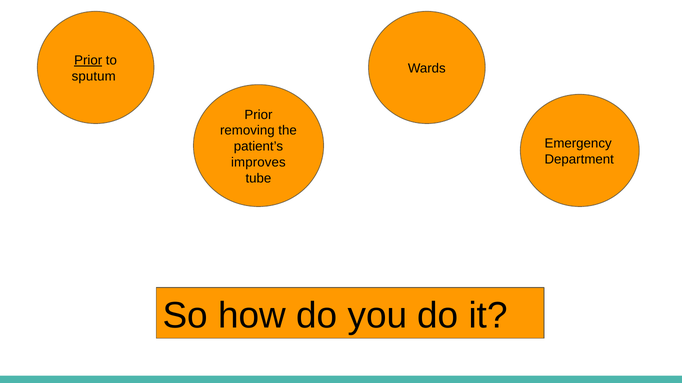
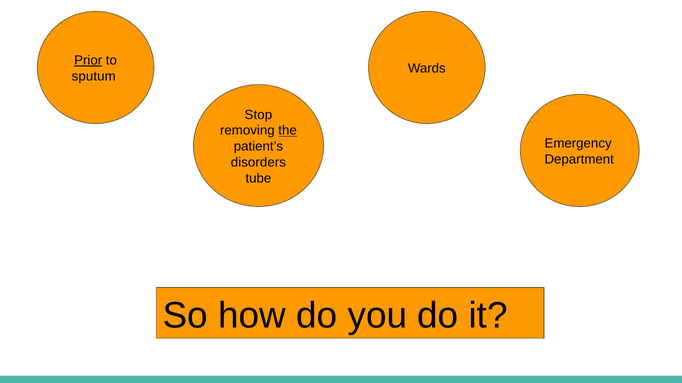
Prior: Prior -> Stop (258, 115)
the underline: none -> present (288, 131)
improves: improves -> disorders (258, 163)
